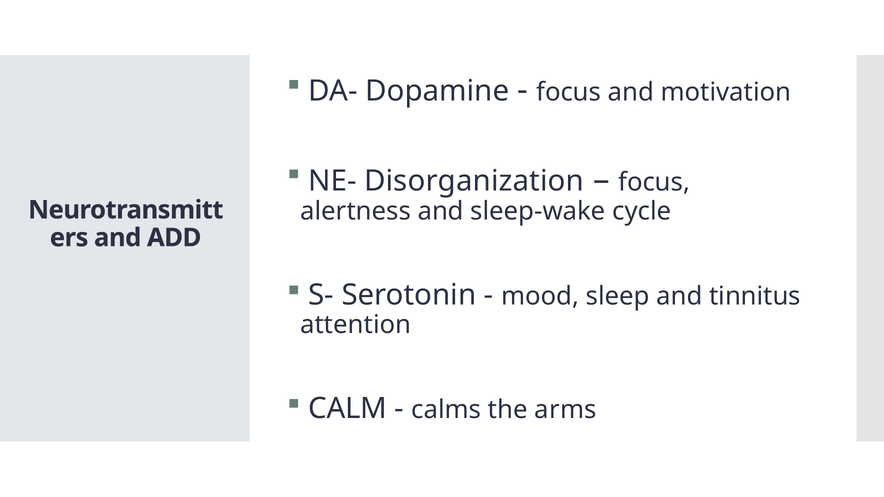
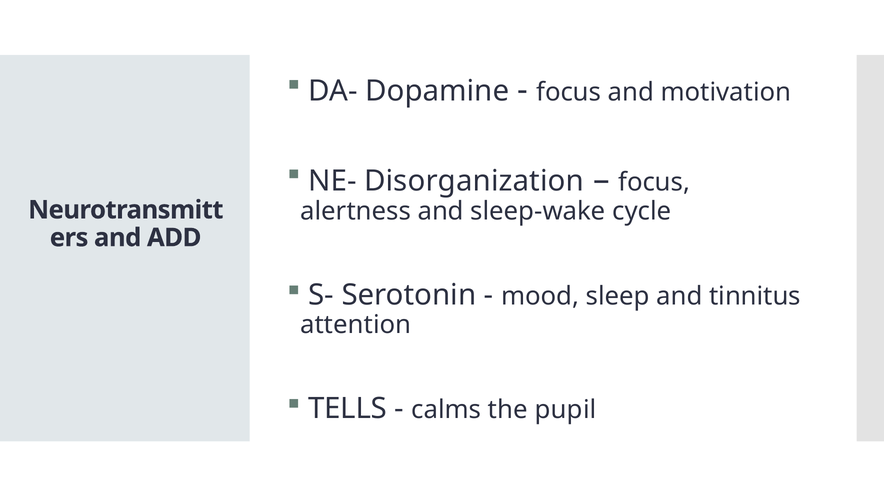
CALM: CALM -> TELLS (348, 409)
arms: arms -> pupil (566, 410)
